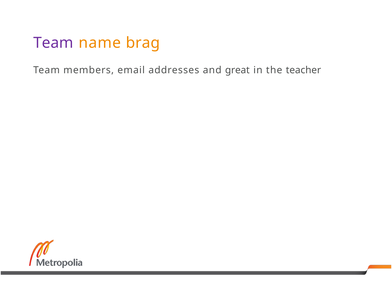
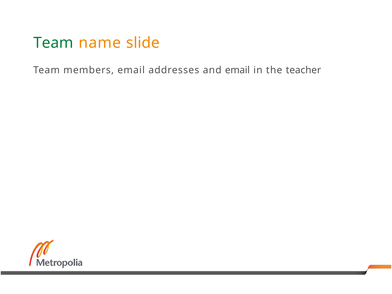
Team colour: purple -> green (53, 43)
brag: brag -> slide (143, 43)
and great: great -> email (237, 70)
